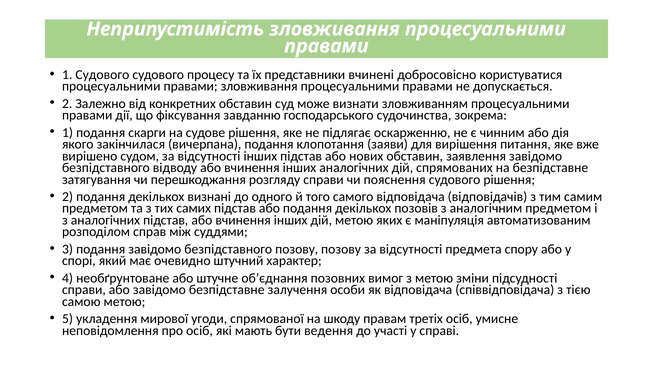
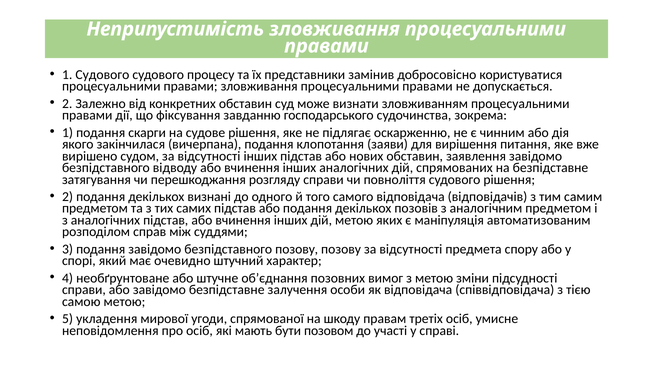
вчинені: вчинені -> замінив (371, 75)
пояснення: пояснення -> повноліття (395, 180)
ведення: ведення -> позовом (329, 331)
